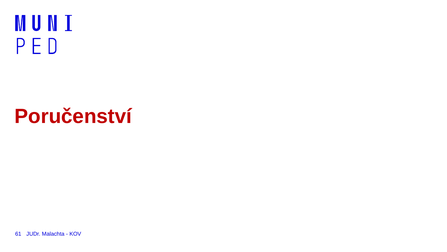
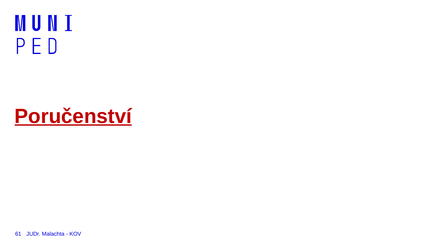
Poručenství underline: none -> present (73, 116)
